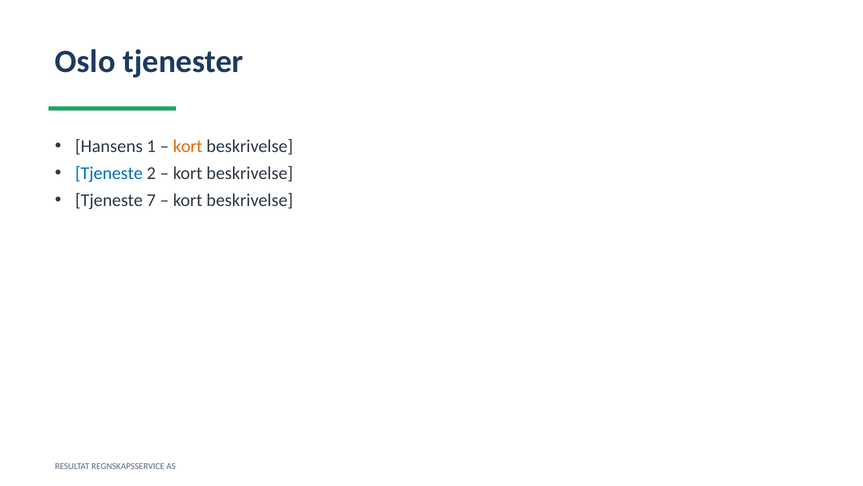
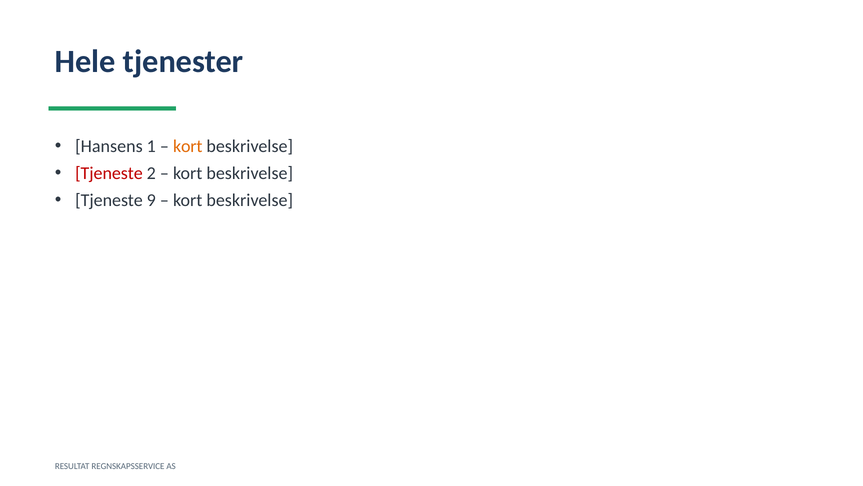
Oslo: Oslo -> Hele (85, 62)
Tjeneste colour: blue -> red (109, 173)
7: 7 -> 9 (151, 200)
